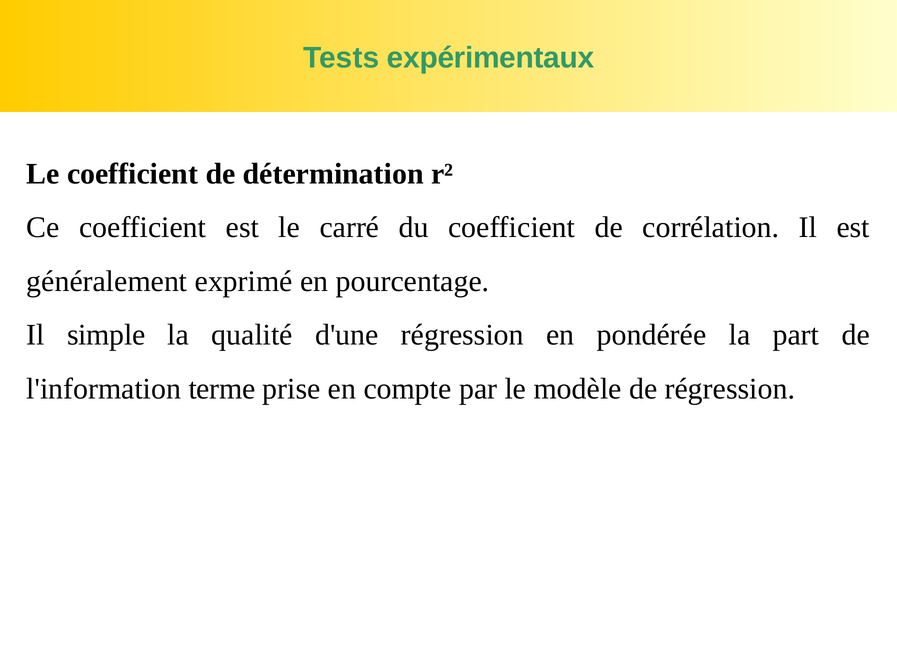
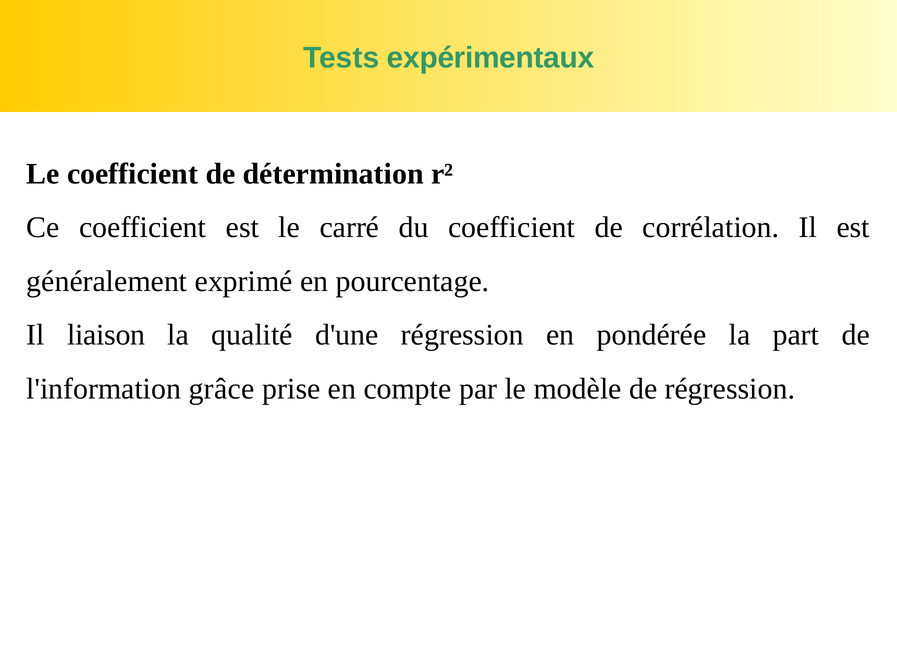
simple: simple -> liaison (106, 335)
terme: terme -> grâce (222, 389)
